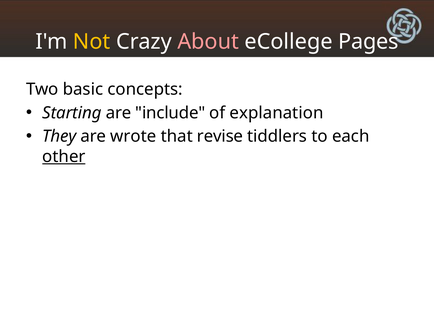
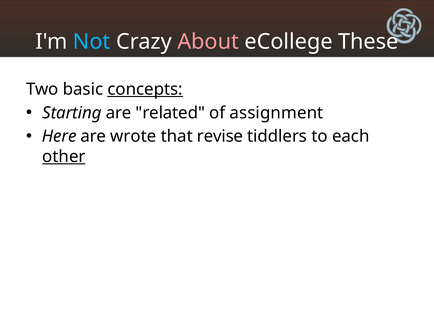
Not colour: yellow -> light blue (92, 42)
Pages: Pages -> These (368, 42)
concepts underline: none -> present (145, 89)
include: include -> related (170, 113)
explanation: explanation -> assignment (276, 113)
They: They -> Here (59, 137)
